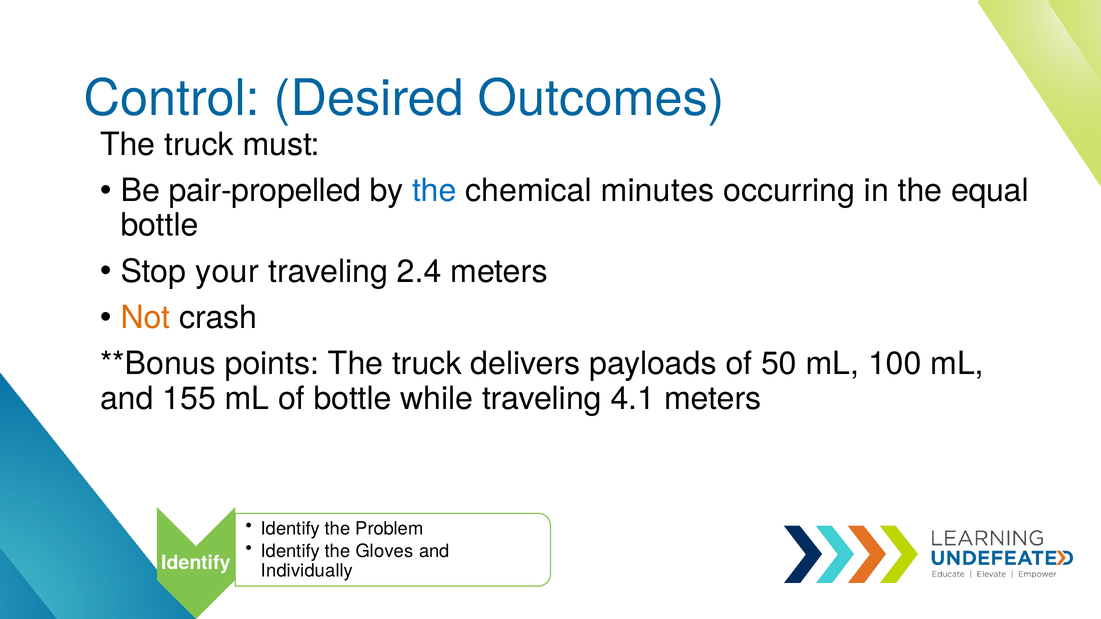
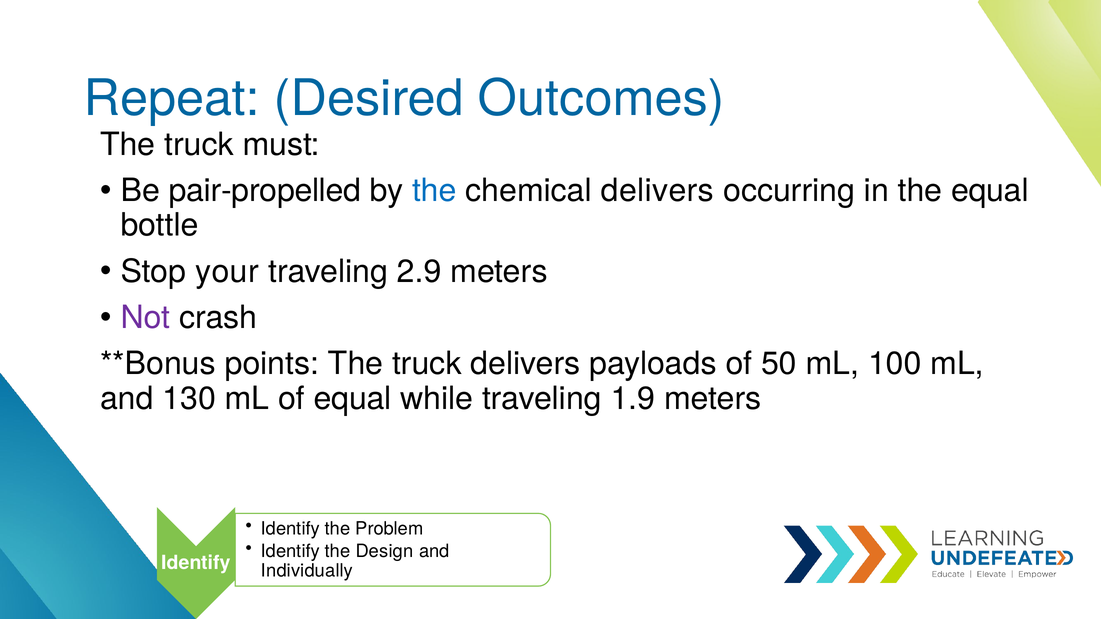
Control: Control -> Repeat (172, 98)
chemical minutes: minutes -> delivers (657, 191)
2.4: 2.4 -> 2.9 (419, 272)
Not colour: orange -> purple (146, 318)
155: 155 -> 130 (189, 399)
of bottle: bottle -> equal (353, 399)
4.1: 4.1 -> 1.9 (633, 399)
Gloves: Gloves -> Design (385, 551)
